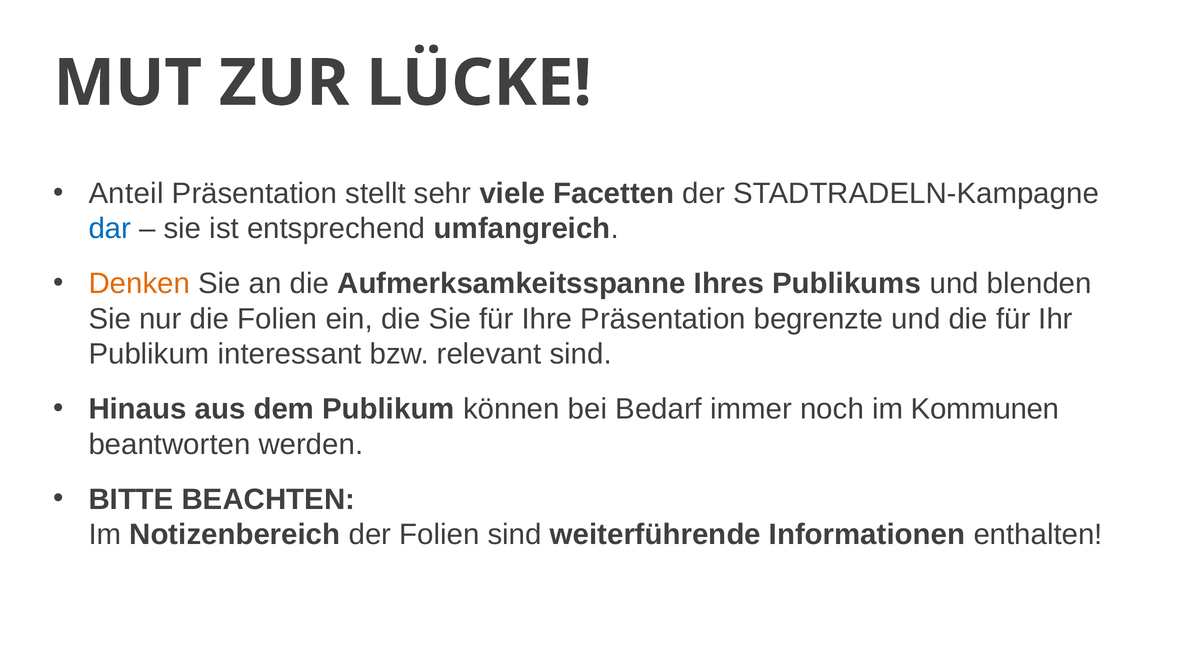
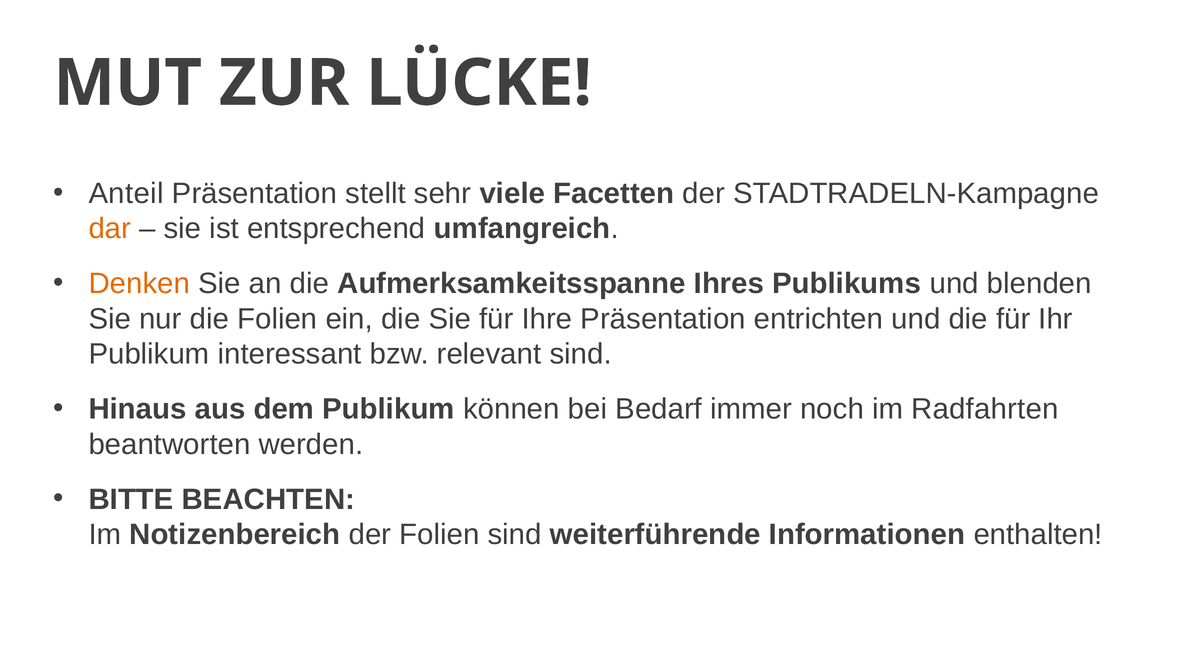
dar colour: blue -> orange (110, 229)
begrenzte: begrenzte -> entrichten (819, 319)
Kommunen: Kommunen -> Radfahrten (985, 410)
